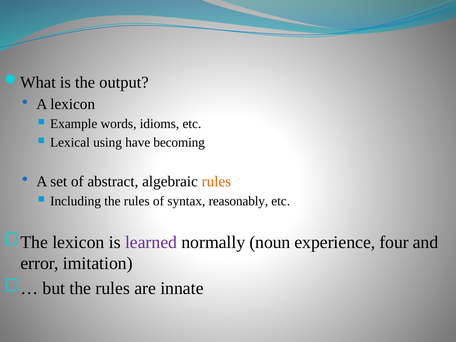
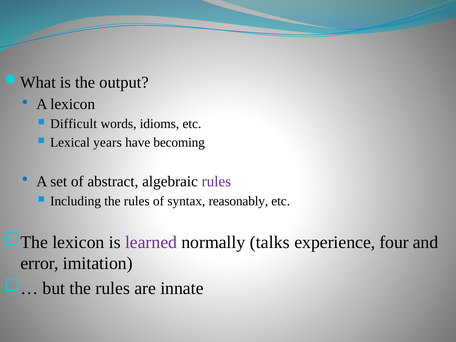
Example: Example -> Difficult (74, 124)
using: using -> years (107, 143)
rules colour: orange -> purple (216, 181)
noun: noun -> talks (270, 242)
